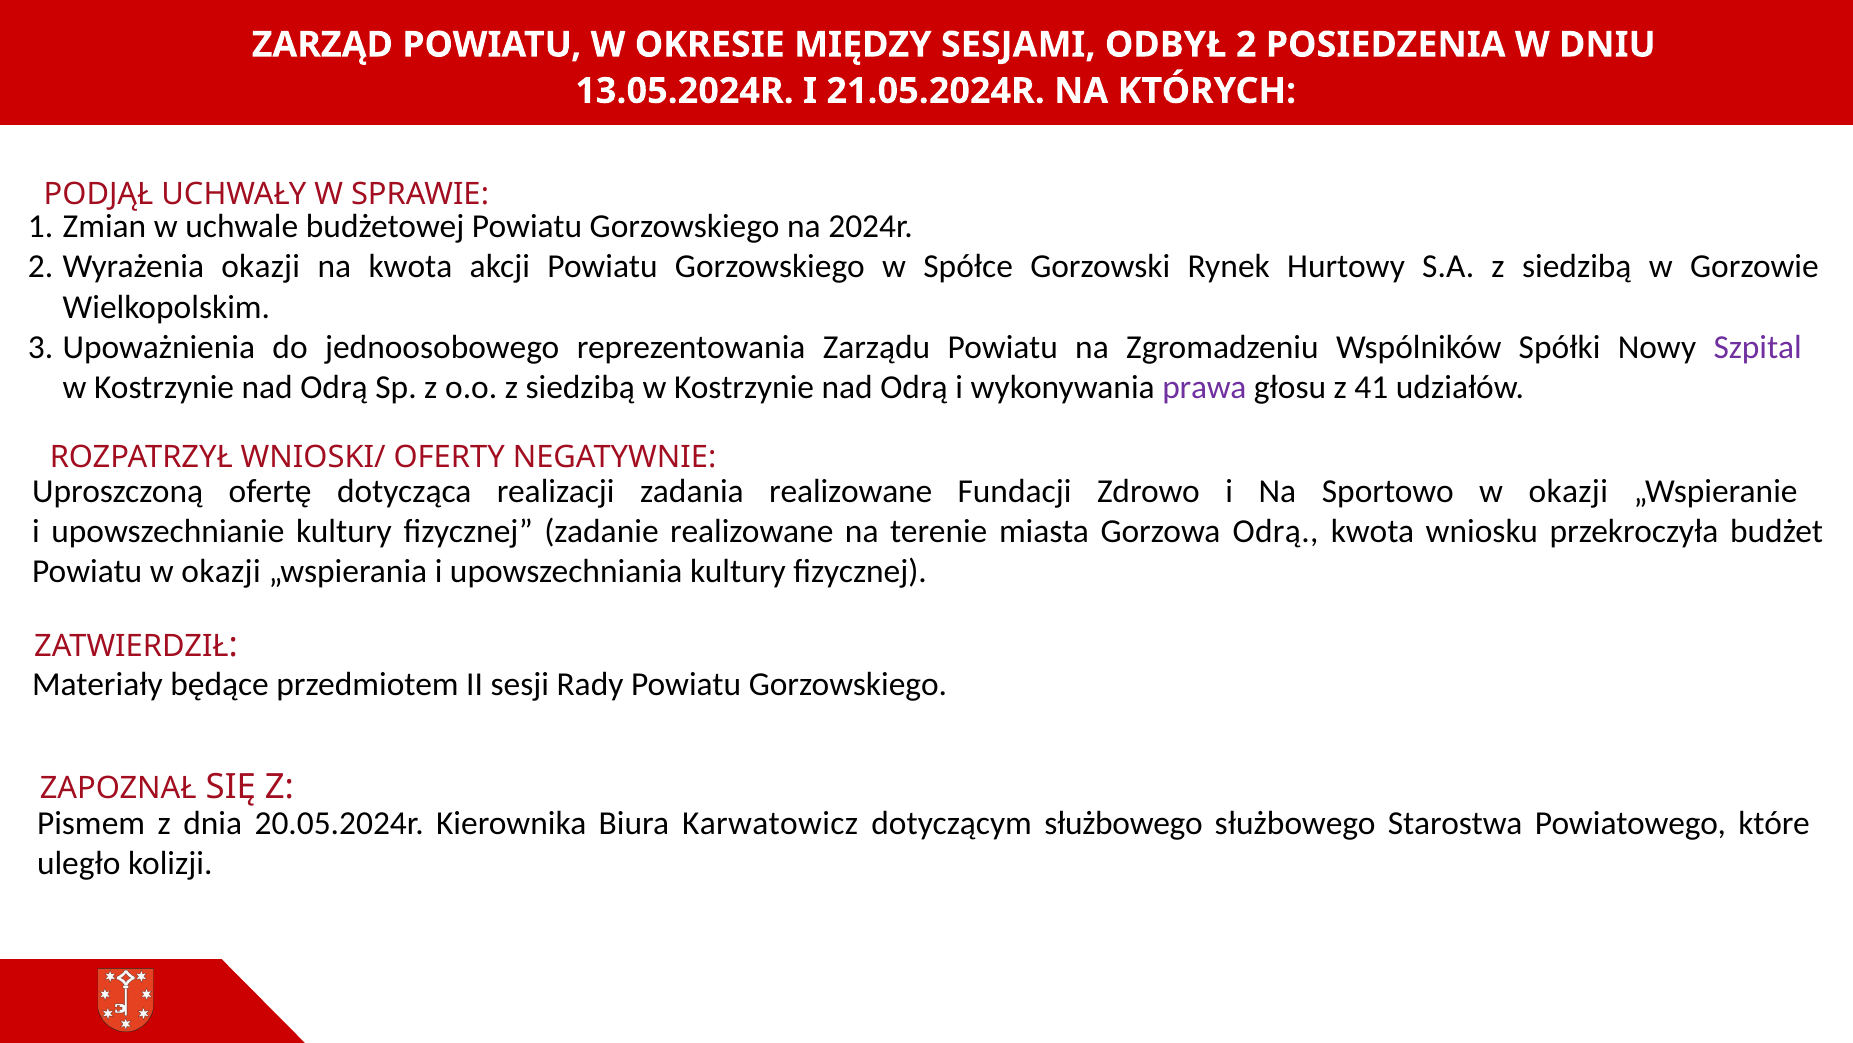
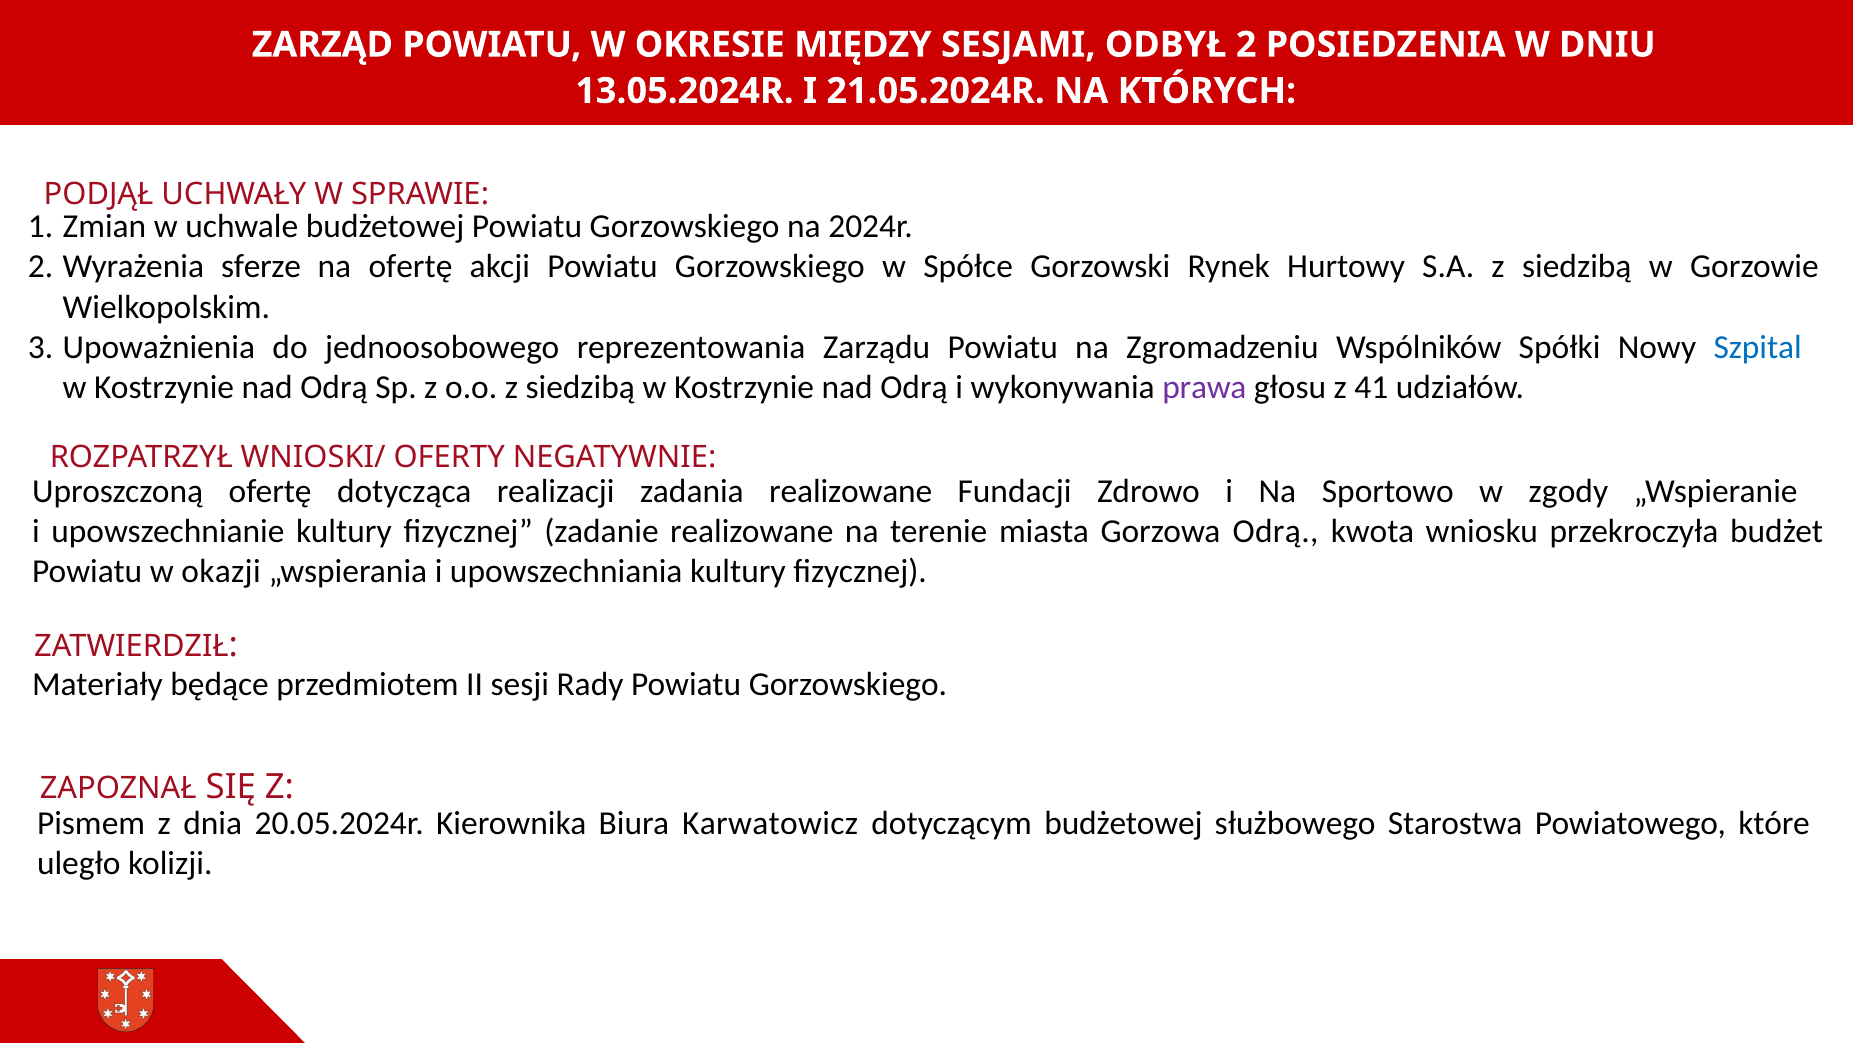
Wyrażenia okazji: okazji -> sferze (261, 267)
na kwota: kwota -> ofertę (410, 267)
Szpital colour: purple -> blue (1758, 347)
Sportowo w okazji: okazji -> zgody (1568, 491)
dotyczącym służbowego: służbowego -> budżetowej (1123, 823)
